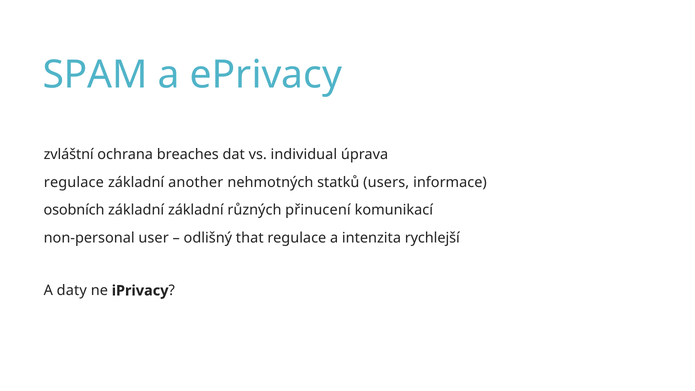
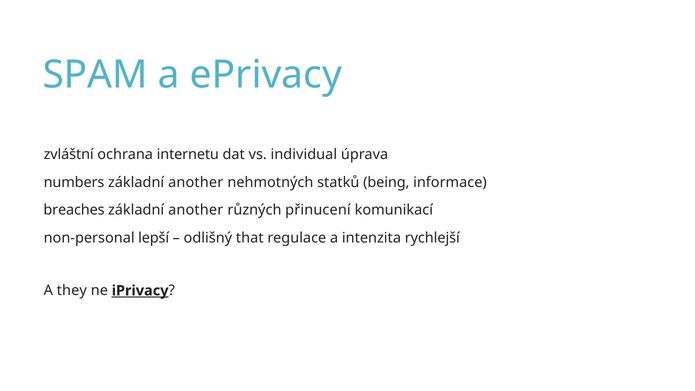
breaches: breaches -> internetu (188, 155)
regulace: regulace -> numbers (74, 182)
users: users -> being (386, 182)
osobních: osobních -> breaches (74, 210)
základní: základní -> another (196, 210)
user: user -> lepší (154, 238)
daty: daty -> they (72, 291)
iPrivacy underline: none -> present (140, 291)
